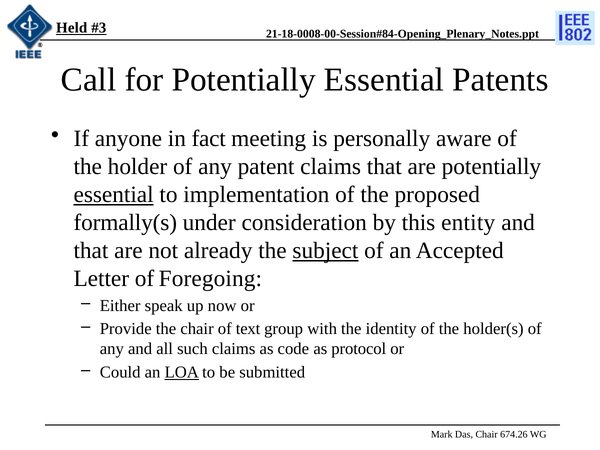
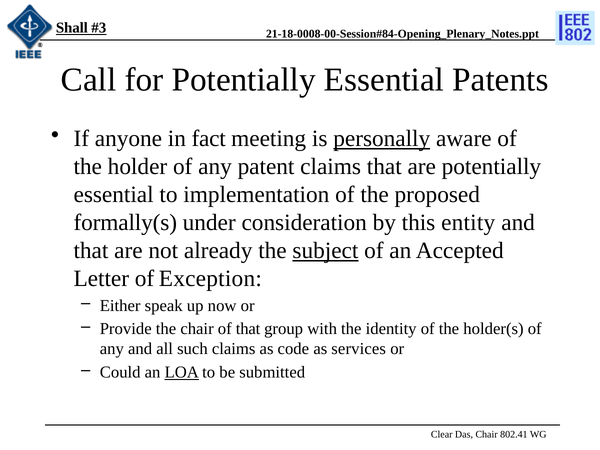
Held: Held -> Shall (72, 28)
personally underline: none -> present (382, 139)
essential underline: present -> none (114, 195)
Foregoing: Foregoing -> Exception (210, 279)
of text: text -> that (248, 329)
protocol: protocol -> services (359, 349)
Mark: Mark -> Clear (442, 435)
674.26: 674.26 -> 802.41 (514, 435)
